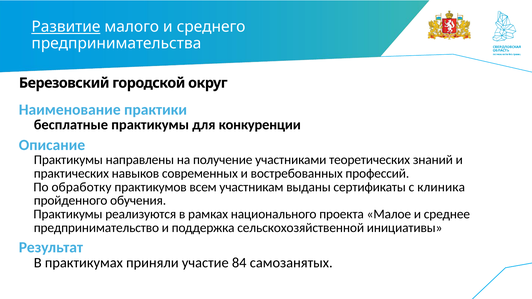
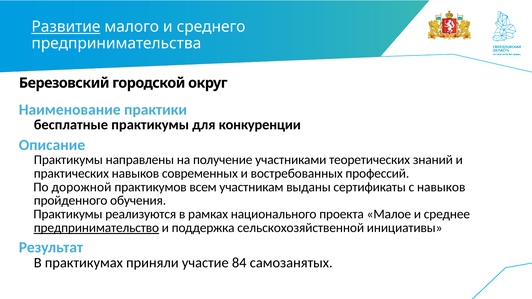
обработку: обработку -> дорожной (81, 187)
с клиника: клиника -> навыков (441, 187)
предпринимательство underline: none -> present (96, 228)
